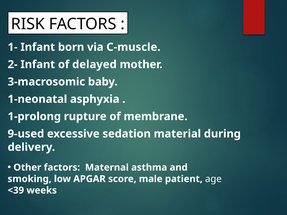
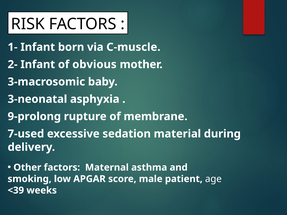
delayed: delayed -> obvious (94, 65)
1-neonatal: 1-neonatal -> 3-neonatal (37, 99)
1-prolong: 1-prolong -> 9-prolong (34, 117)
9-used: 9-used -> 7-used (26, 134)
